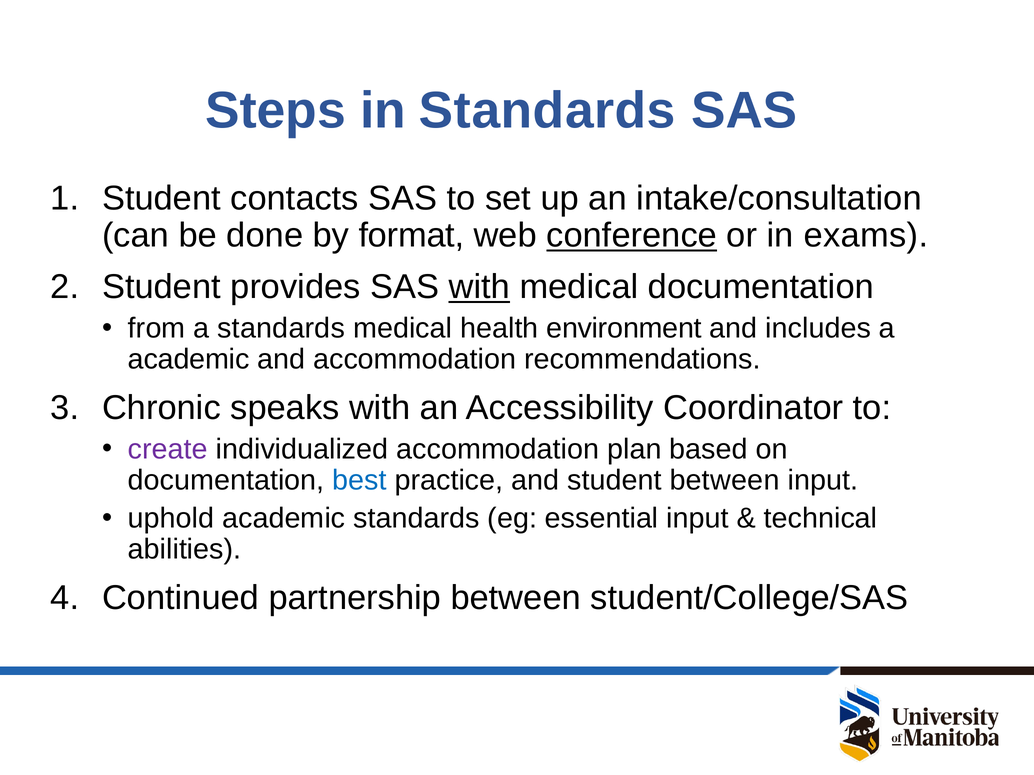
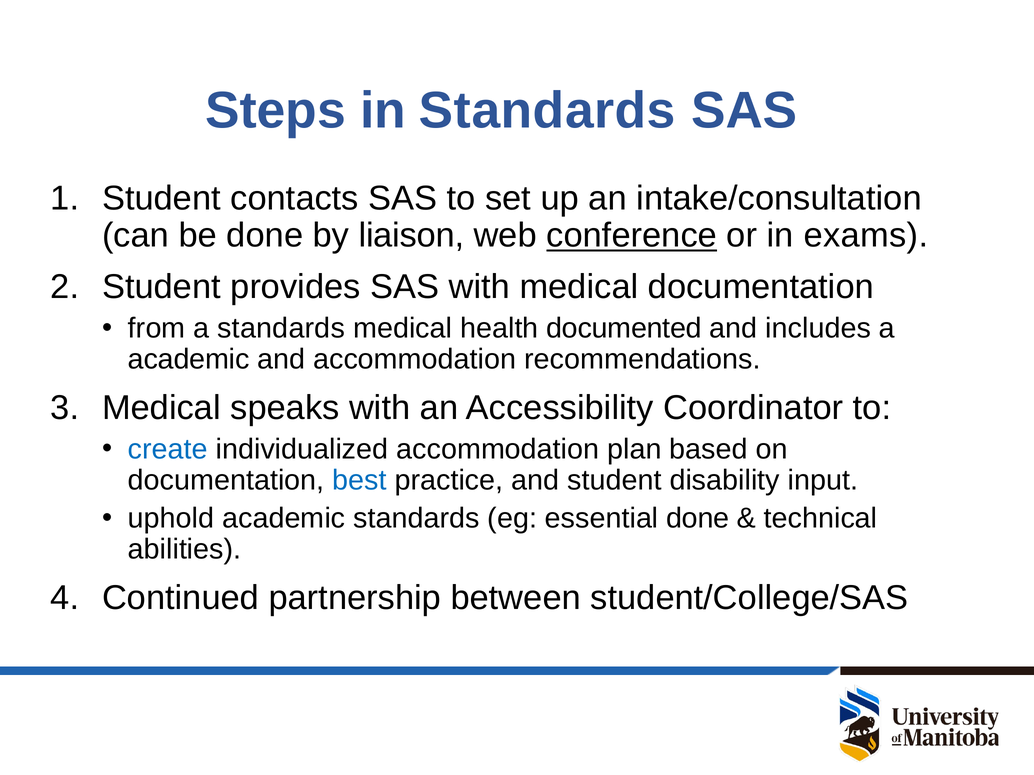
format: format -> liaison (411, 236)
with underline: present -> none (479, 287)
environment: environment -> documented (624, 329)
Chronic: Chronic -> Medical (161, 408)
create colour: purple -> blue (168, 449)
student between: between -> disability (725, 480)
essential input: input -> done (698, 519)
